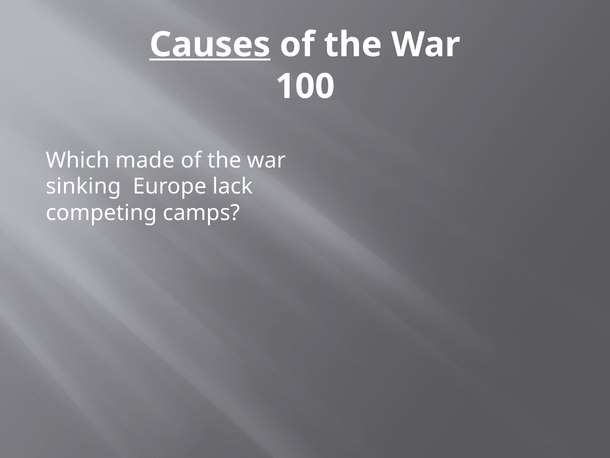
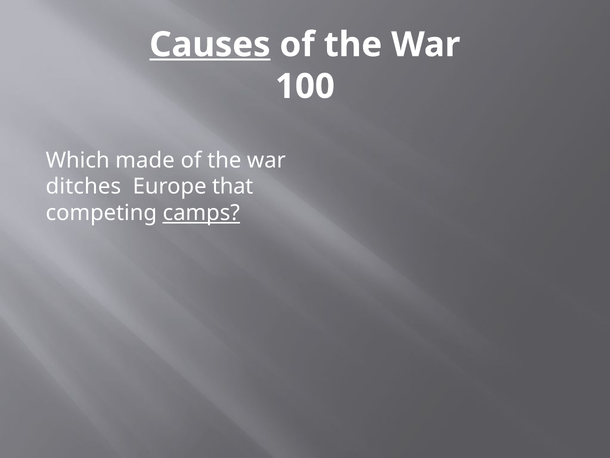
sinking: sinking -> ditches (83, 187)
lack: lack -> that (233, 187)
camps underline: none -> present (201, 213)
